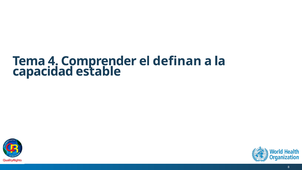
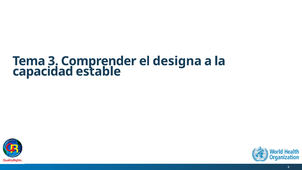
4: 4 -> 3 (53, 61)
definan: definan -> designa (177, 61)
